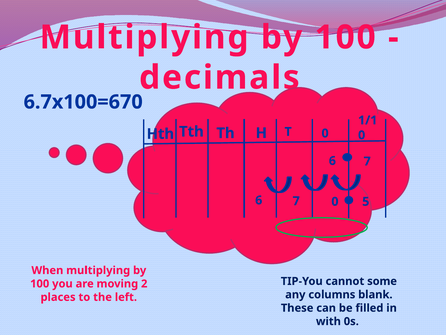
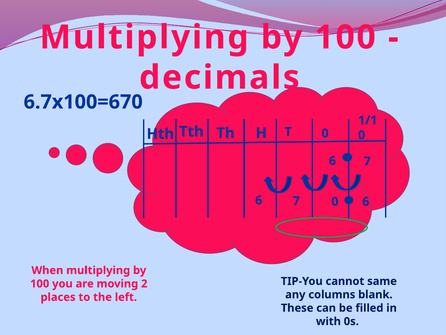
6 0 5: 5 -> 6 (366, 201)
some: some -> same (382, 281)
